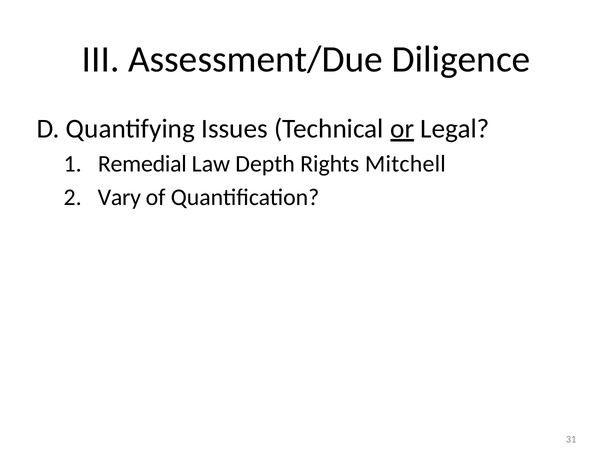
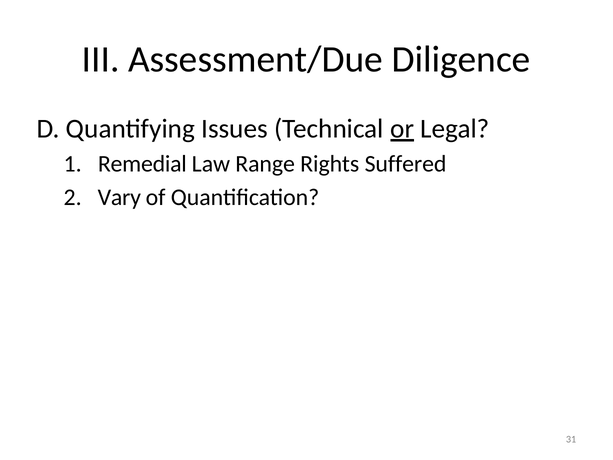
Depth: Depth -> Range (265, 164)
Mitchell: Mitchell -> Suffered (406, 164)
